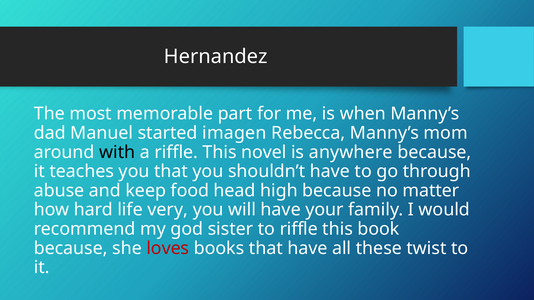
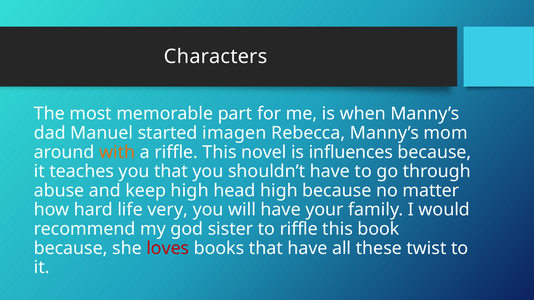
Hernandez: Hernandez -> Characters (216, 57)
with colour: black -> orange (117, 152)
anywhere: anywhere -> influences (351, 152)
keep food: food -> high (190, 191)
